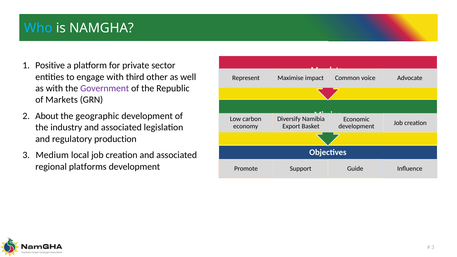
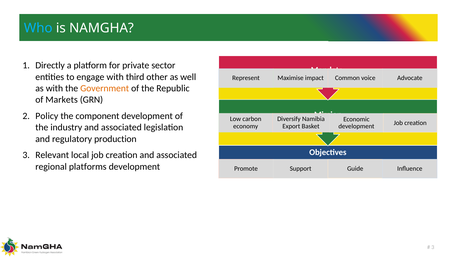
Positive: Positive -> Directly (50, 65)
Government colour: purple -> orange (105, 88)
About: About -> Policy (47, 116)
geographic: geographic -> component (97, 116)
Medium: Medium -> Relevant (52, 155)
